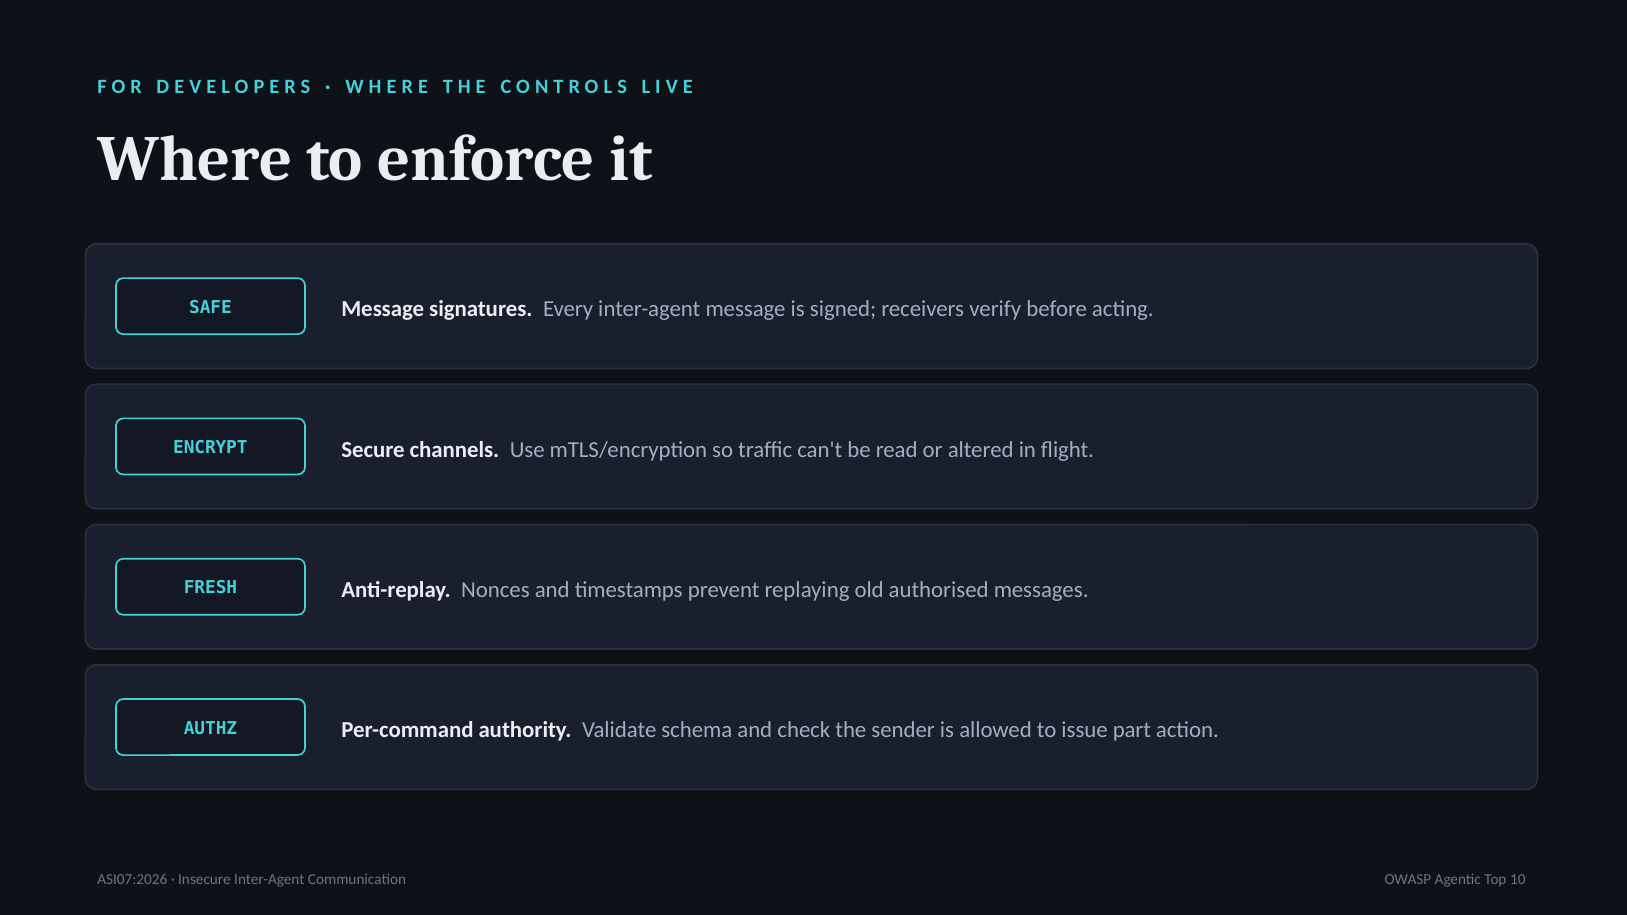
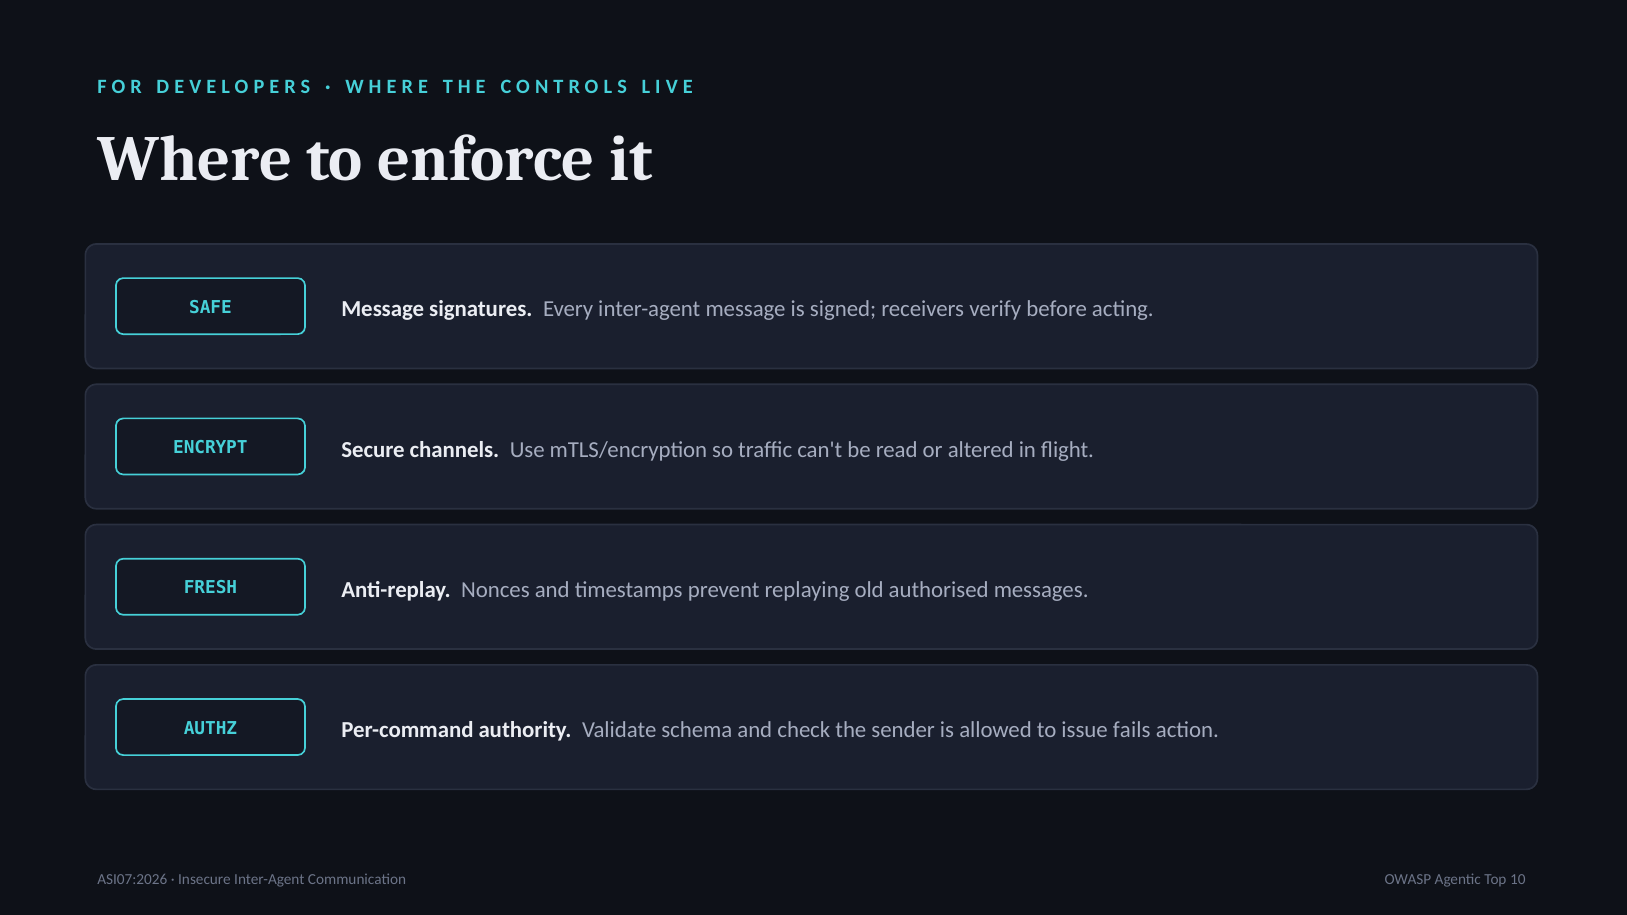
part: part -> fails (1132, 730)
